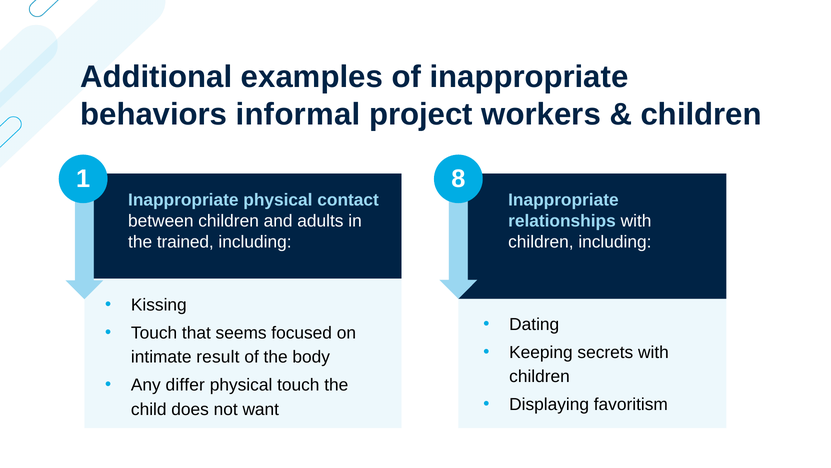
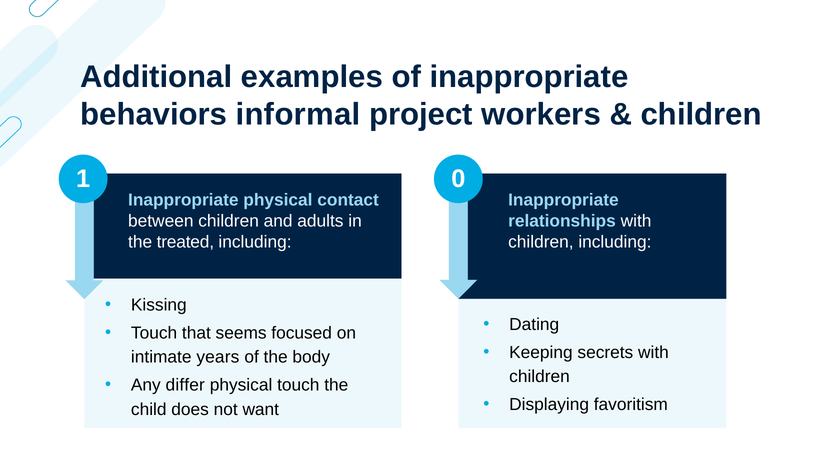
8: 8 -> 0 (458, 179)
trained: trained -> treated (185, 242)
result: result -> years (218, 357)
